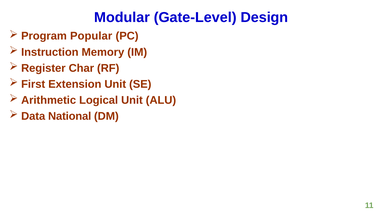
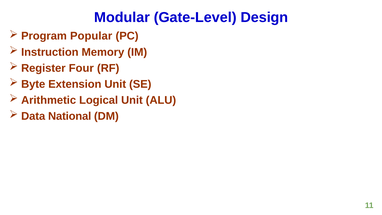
Char: Char -> Four (81, 68)
First: First -> Byte (33, 84)
